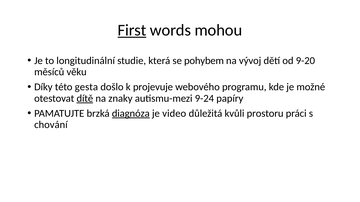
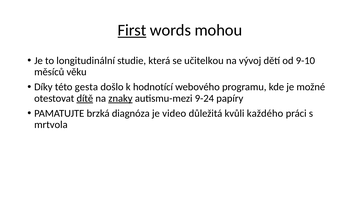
pohybem: pohybem -> učitelkou (204, 61)
9-20: 9-20 -> 9-10 (305, 61)
projevuje: projevuje -> hodnotící (153, 87)
znaky underline: none -> present (120, 99)
diagnóza underline: present -> none (131, 114)
prostoru: prostoru -> každého (265, 114)
chování: chování -> mrtvola (51, 125)
